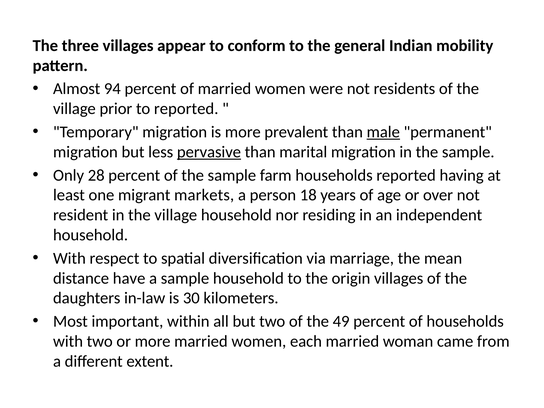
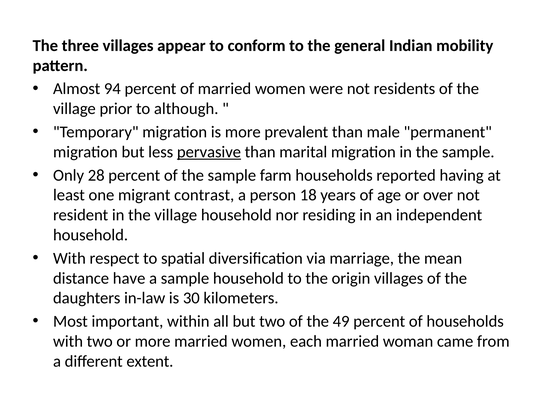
to reported: reported -> although (186, 109)
male underline: present -> none (383, 132)
markets: markets -> contrast (204, 195)
